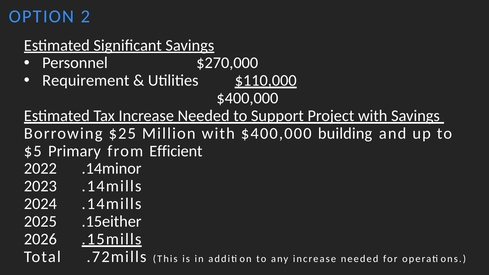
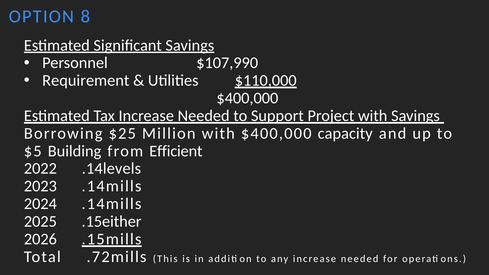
2: 2 -> 8 (85, 17)
$270,000: $270,000 -> $107,990 (227, 63)
building: building -> capacity (345, 133)
Primary: Primary -> Building (75, 151)
.14minor: .14minor -> .14levels (111, 169)
